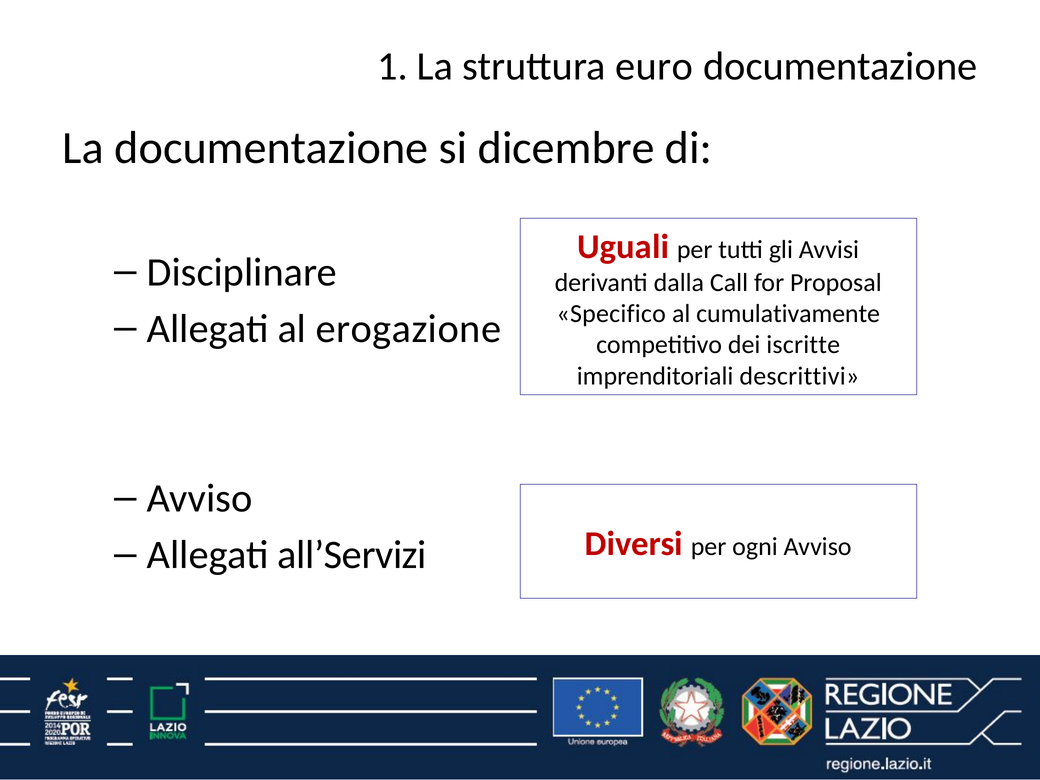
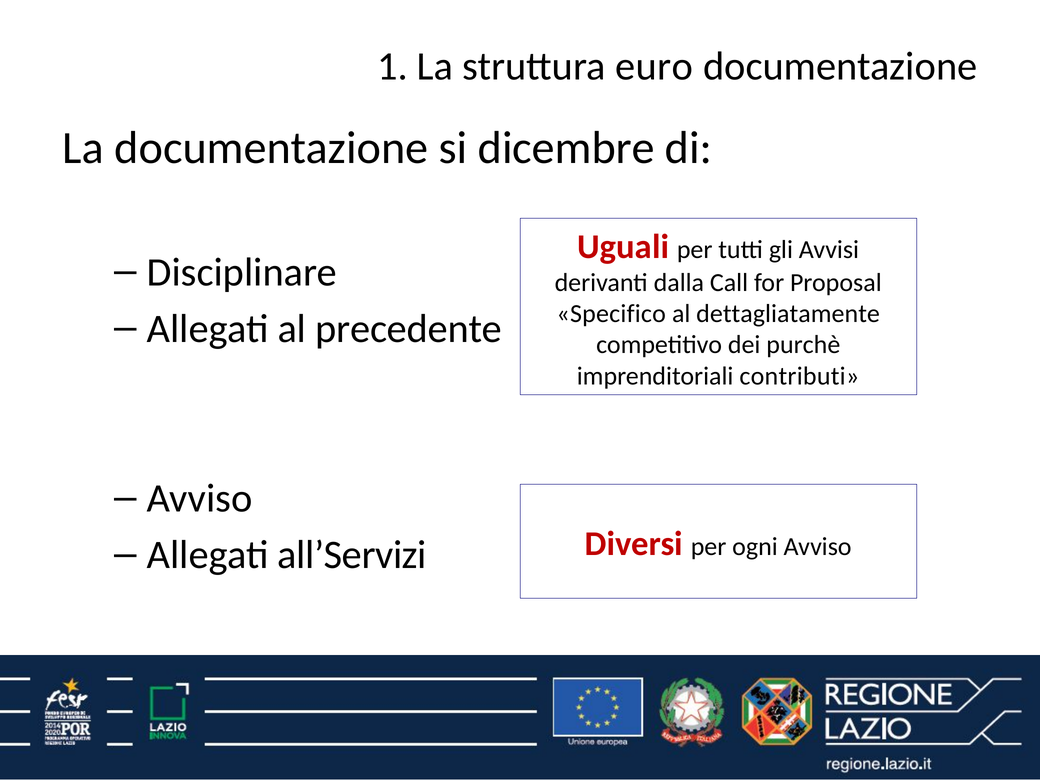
cumulativamente: cumulativamente -> dettagliatamente (788, 314)
erogazione: erogazione -> precedente (409, 329)
iscritte: iscritte -> purchè (803, 345)
descrittivi: descrittivi -> contributi (799, 376)
